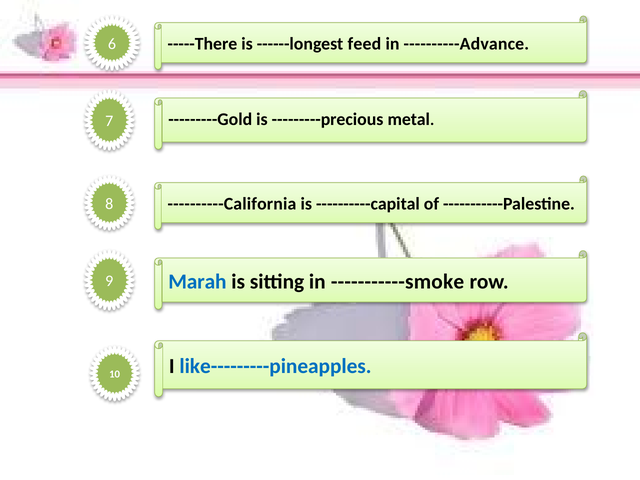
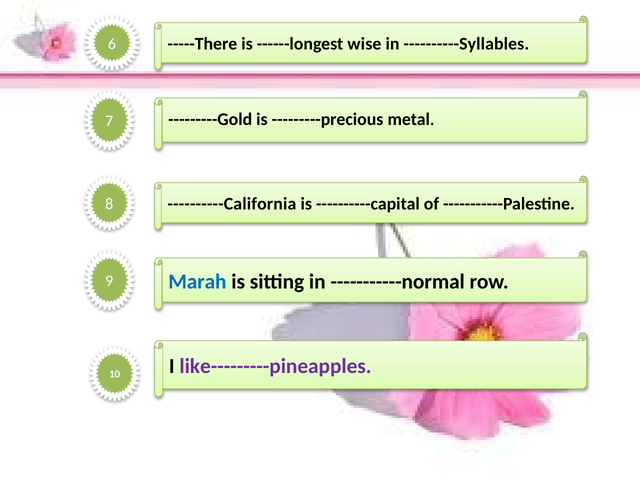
feed: feed -> wise (364, 44)
----------Advance: ----------Advance -> ----------Syllables (466, 44)
-----------smoke: -----------smoke -> -----------normal (398, 281)
like---------pineapples colour: blue -> purple (275, 366)
